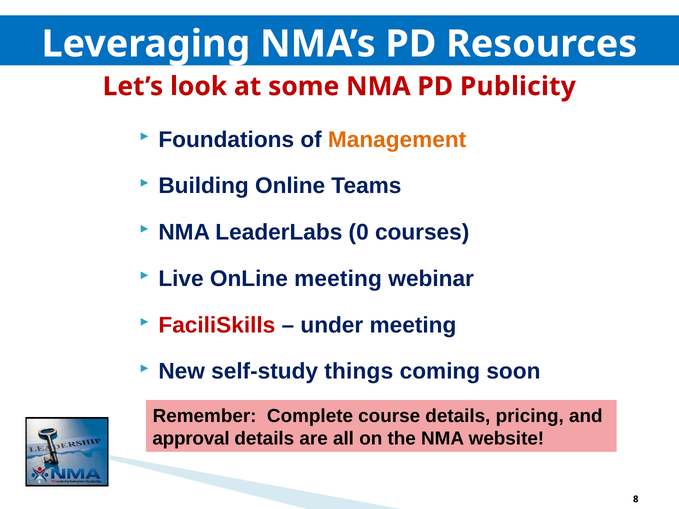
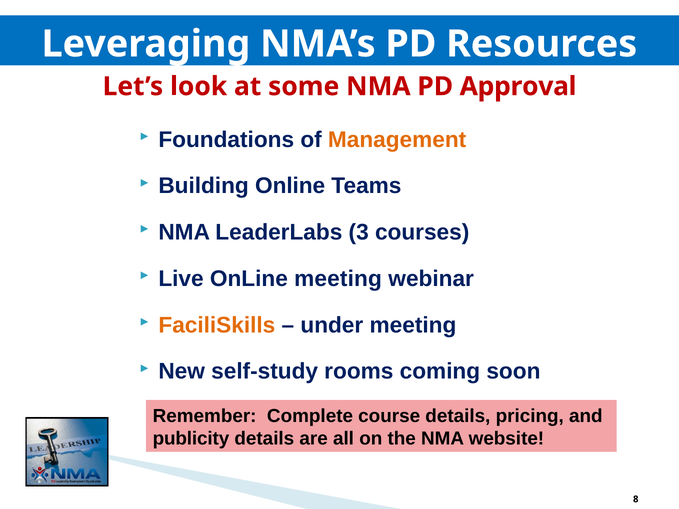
Publicity: Publicity -> Approval (518, 86)
0: 0 -> 3 (359, 232)
FaciliSkills colour: red -> orange (217, 325)
things: things -> rooms (359, 372)
approval: approval -> publicity (191, 439)
